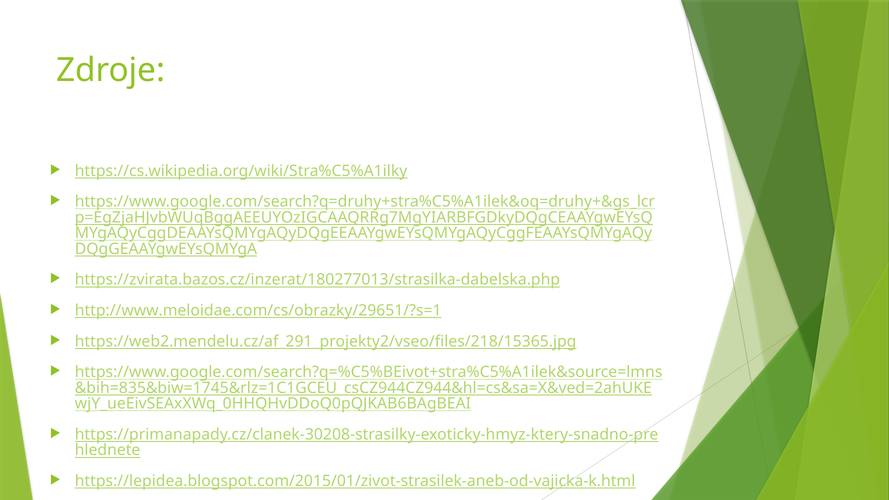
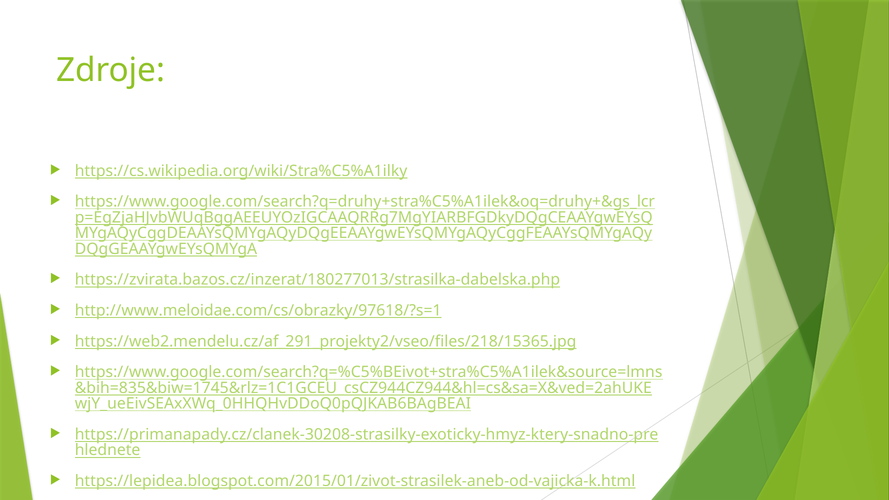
http://www.meloidae.com/cs/obrazky/29651/?s=1: http://www.meloidae.com/cs/obrazky/29651/?s=1 -> http://www.meloidae.com/cs/obrazky/97618/?s=1 (258, 311)
